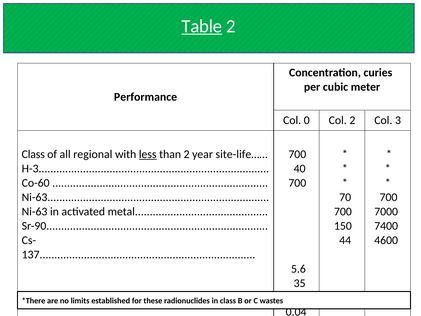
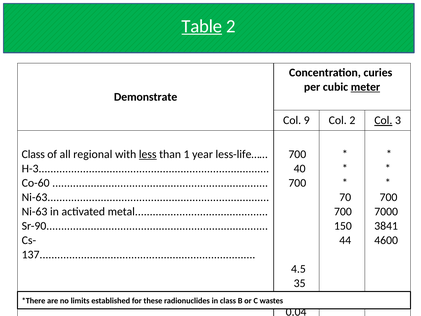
meter underline: none -> present (365, 87)
Performance: Performance -> Demonstrate (146, 97)
0: 0 -> 9 (307, 120)
Col underline: none -> present (383, 120)
than 2: 2 -> 1 (187, 154)
site-life……: site-life…… -> less-life…… (242, 154)
7400: 7400 -> 3841 (386, 226)
5.6: 5.6 -> 4.5 (298, 269)
